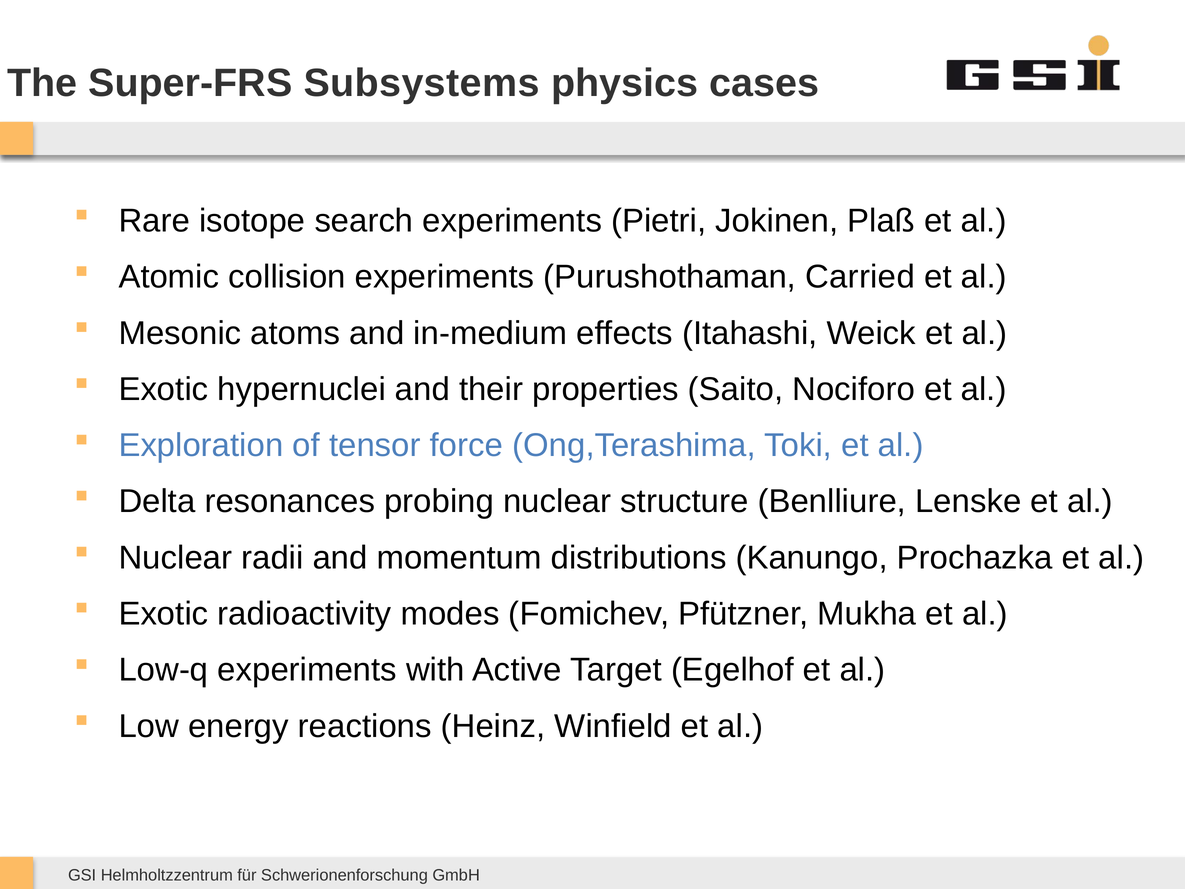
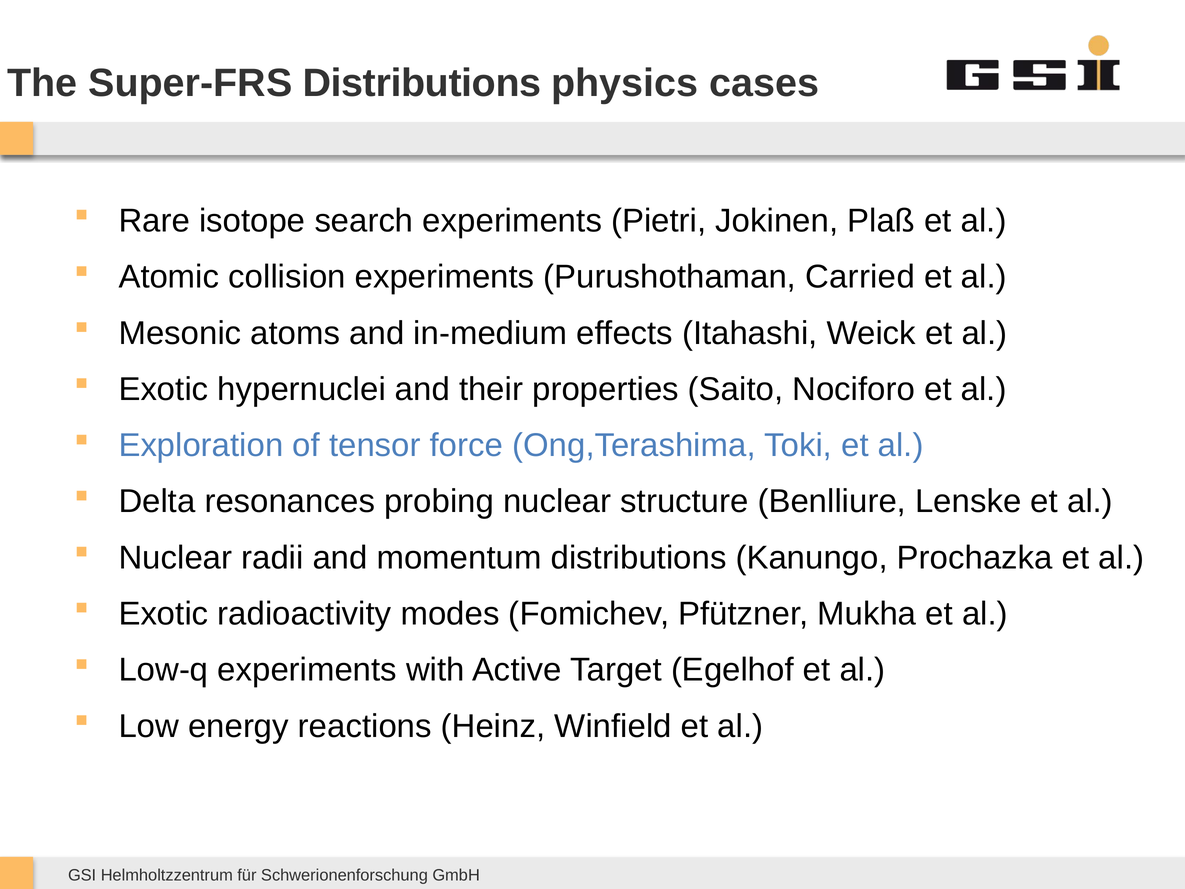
Super-FRS Subsystems: Subsystems -> Distributions (422, 83)
